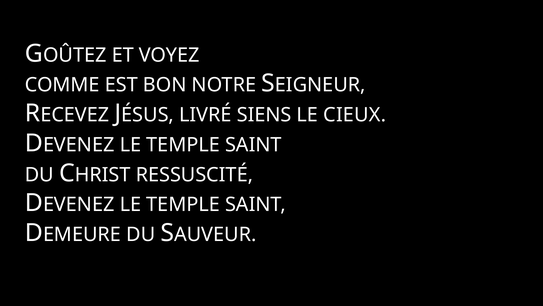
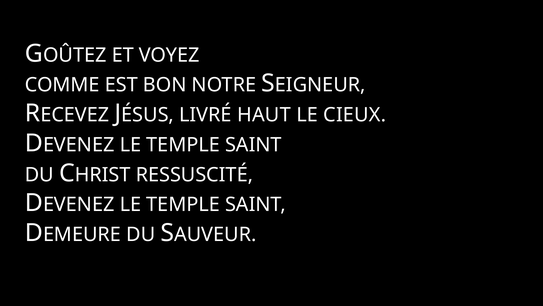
SIENS: SIENS -> HAUT (264, 115)
